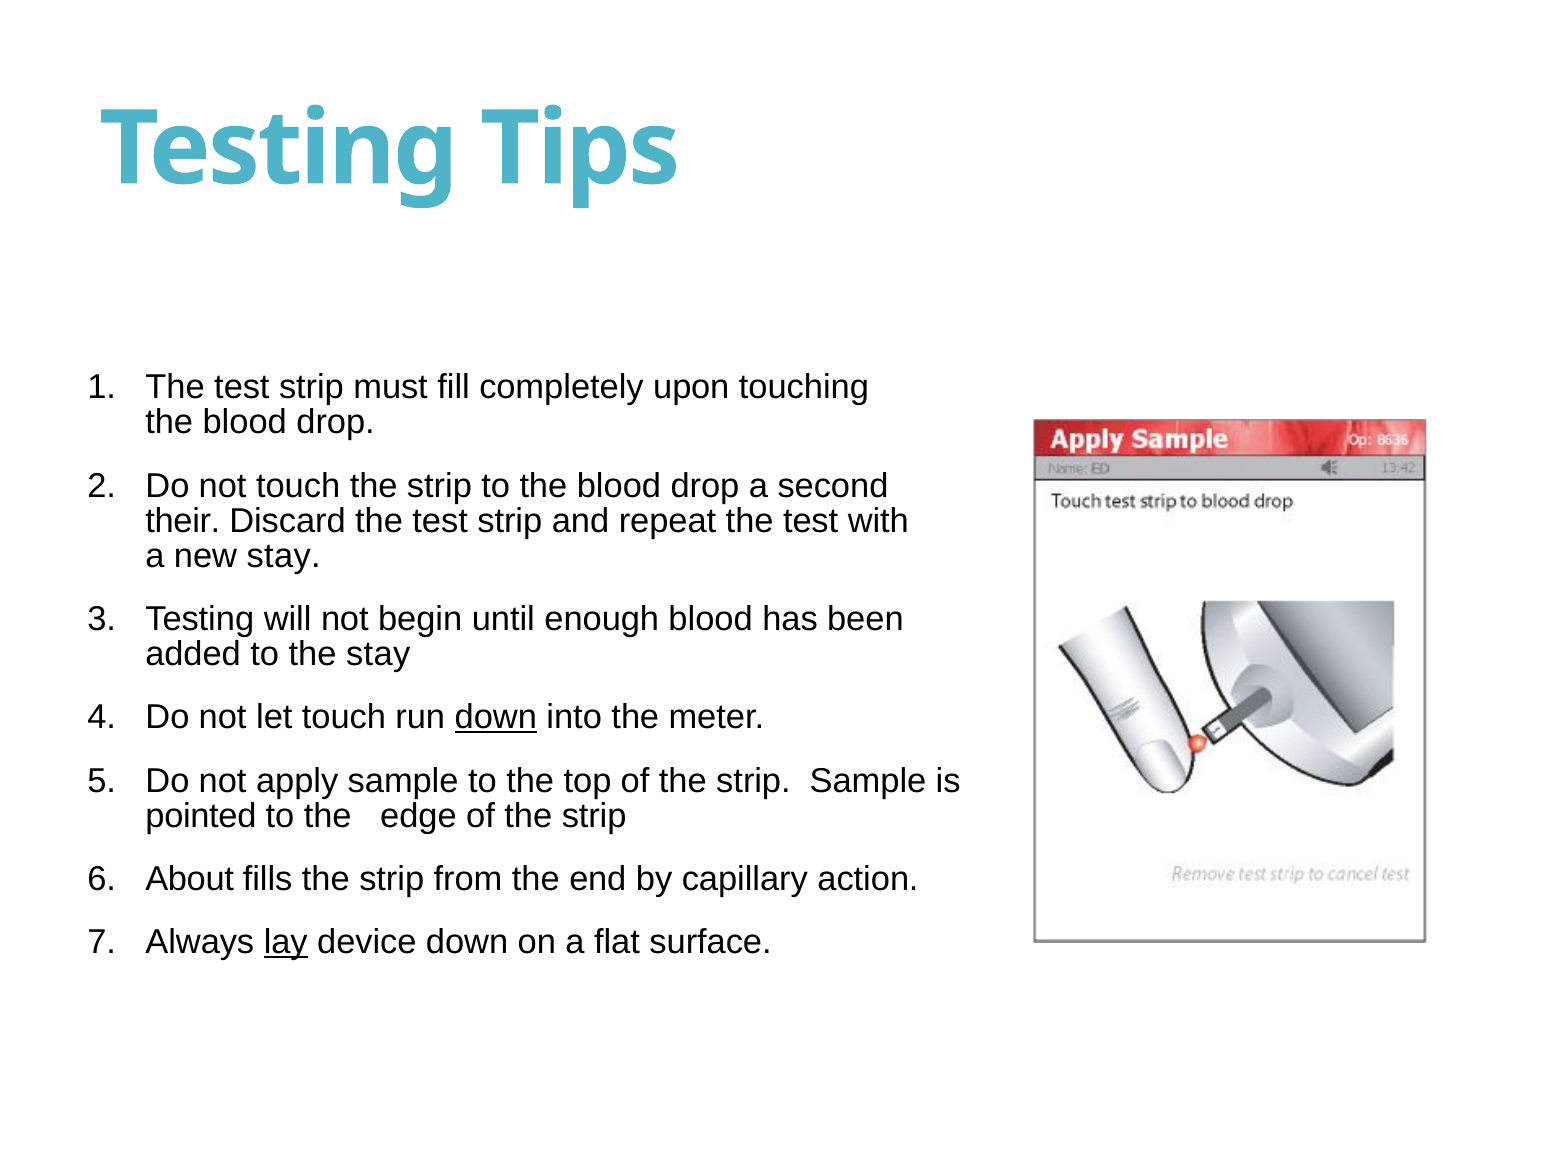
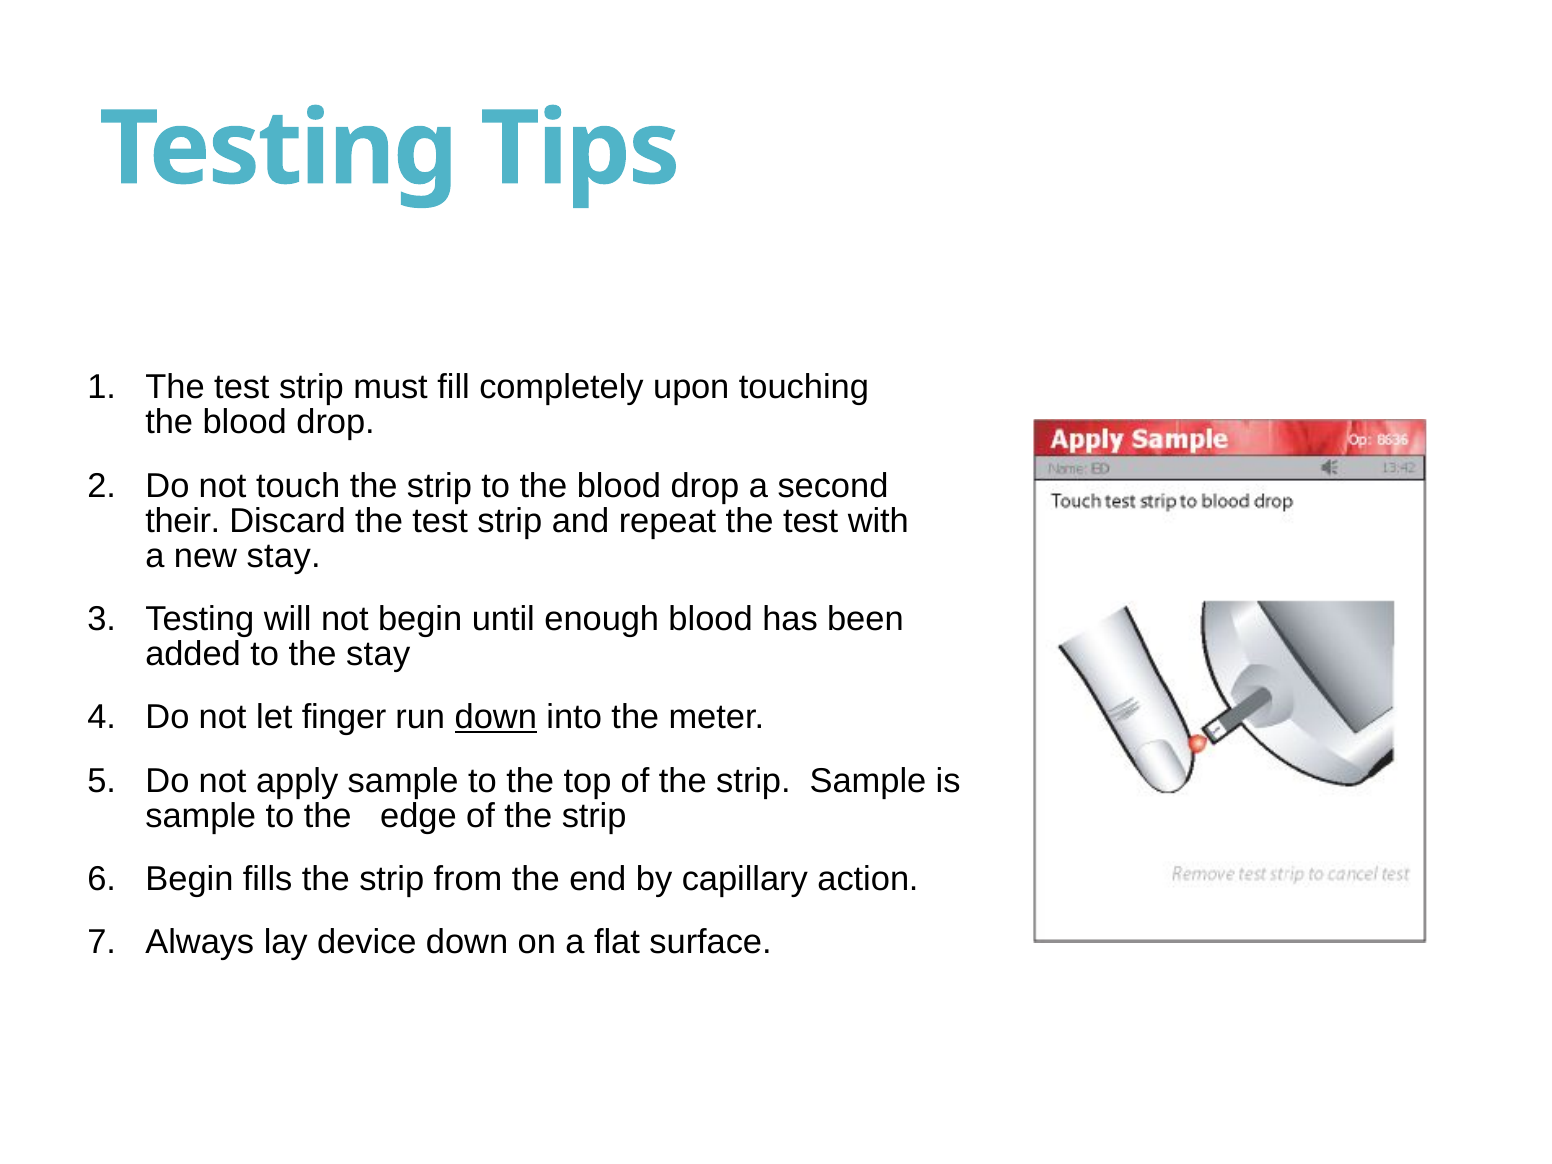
let touch: touch -> finger (344, 718)
pointed: pointed -> sample (201, 816)
About: About -> Begin (189, 879)
lay underline: present -> none (286, 942)
